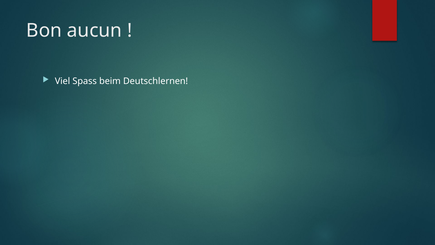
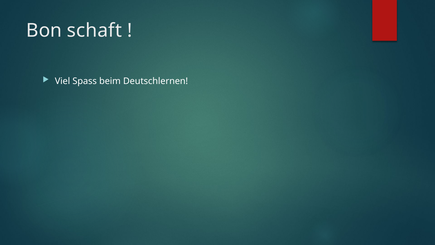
aucun: aucun -> schaft (94, 31)
